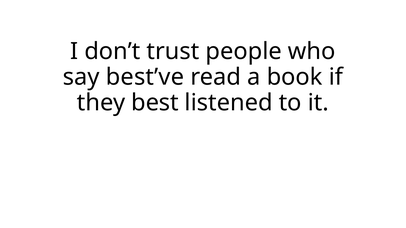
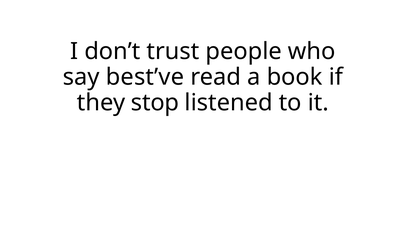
best: best -> stop (155, 103)
